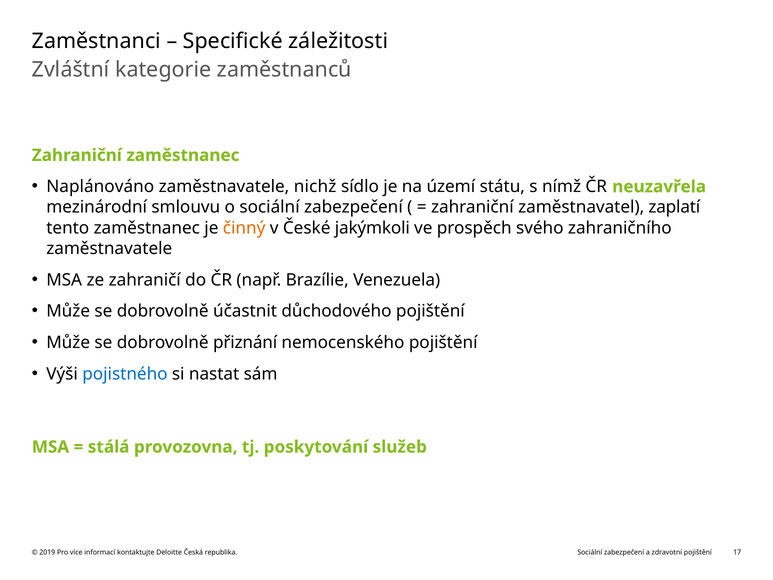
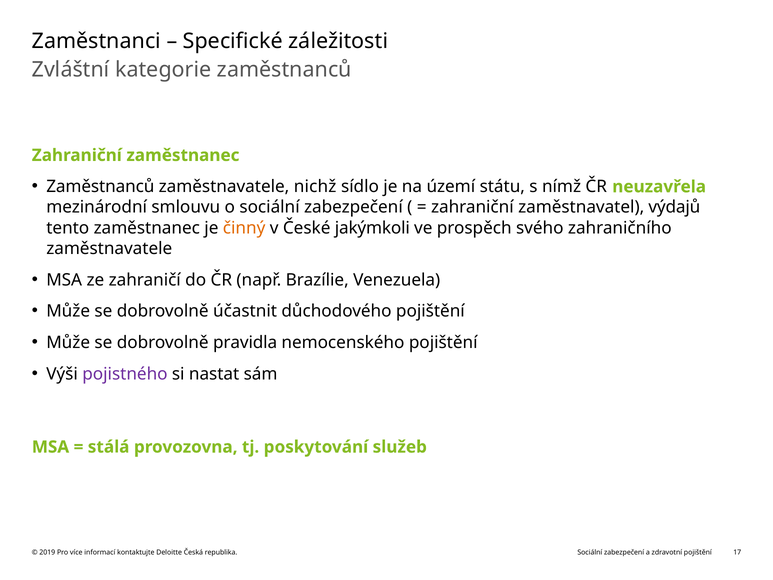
Naplánováno: Naplánováno -> Zaměstnanců (100, 187)
zaplatí: zaplatí -> výdajů (674, 207)
přiznání: přiznání -> pravidla (245, 342)
pojistného colour: blue -> purple (125, 374)
